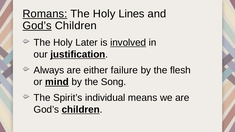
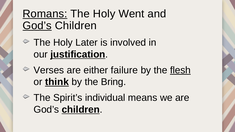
Lines: Lines -> Went (131, 14)
involved underline: present -> none (128, 43)
Always: Always -> Verses (49, 70)
flesh underline: none -> present (180, 70)
mind: mind -> think (57, 82)
Song: Song -> Bring (114, 82)
